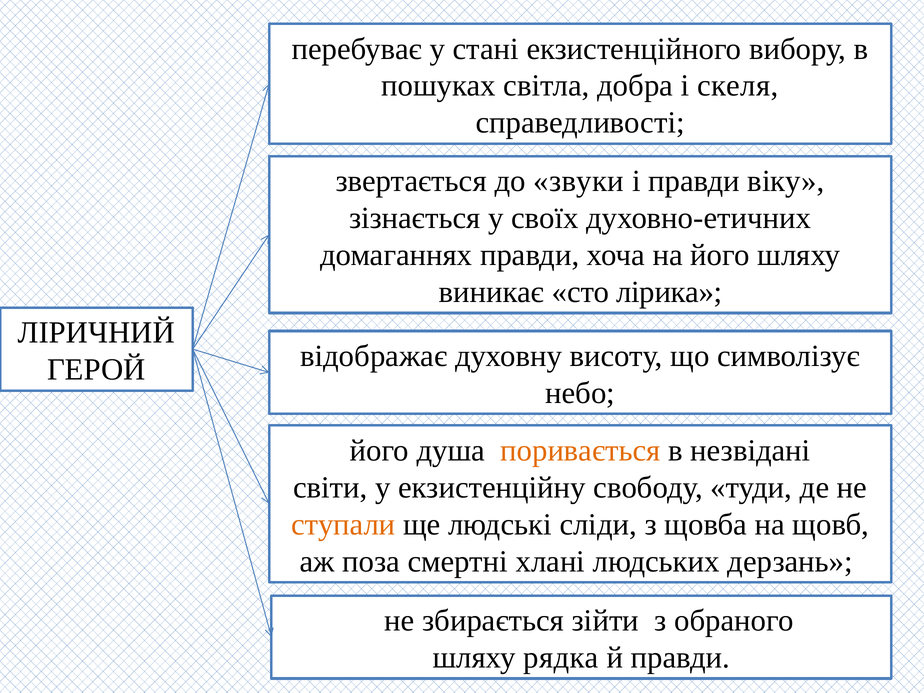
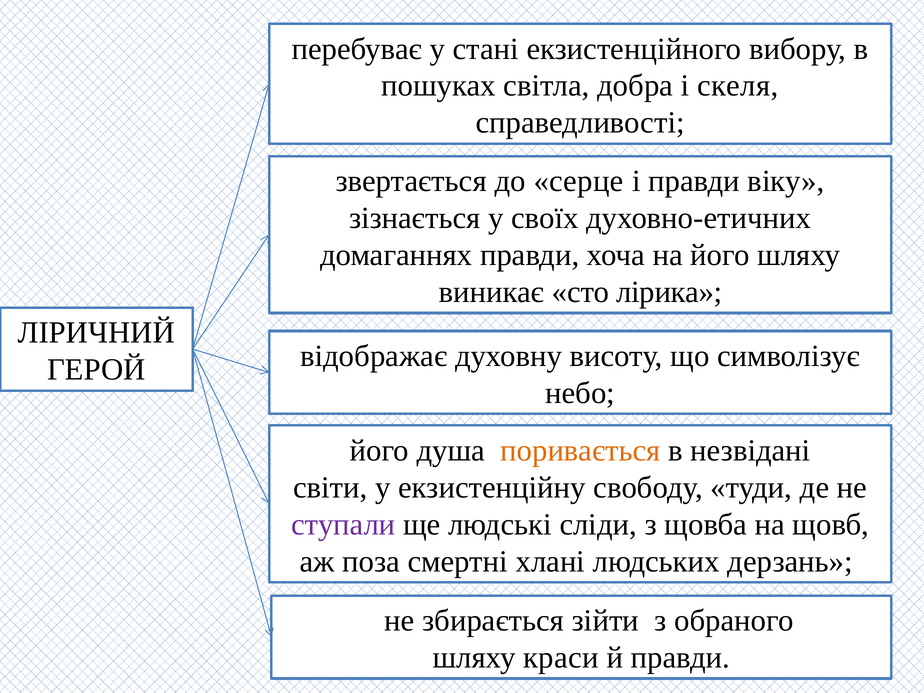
звуки: звуки -> серце (579, 181)
ступали colour: orange -> purple (343, 524)
рядка: рядка -> краси (561, 658)
